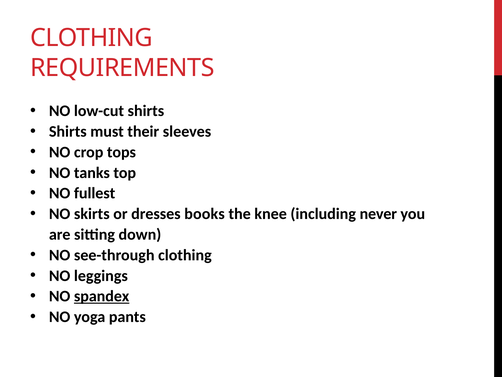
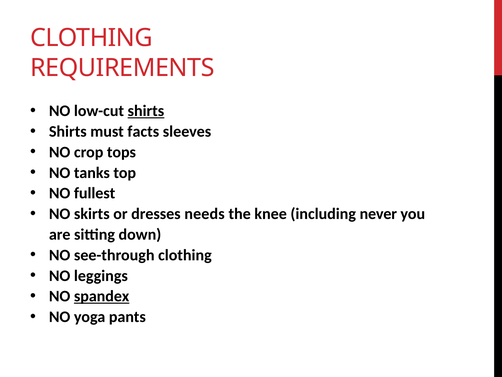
shirts underline: none -> present (146, 111)
their: their -> facts (143, 131)
books: books -> needs (205, 214)
